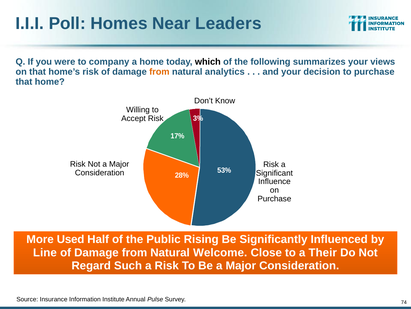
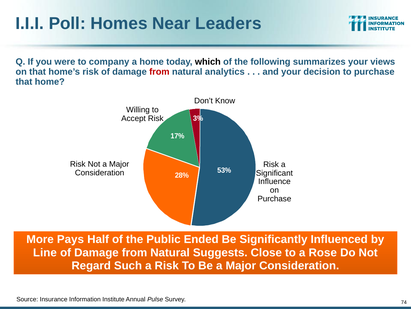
from colour: orange -> red (159, 72)
Used: Used -> Pays (70, 239)
Rising: Rising -> Ended (201, 239)
Welcome: Welcome -> Suggests (220, 252)
Their: Their -> Rose (323, 252)
